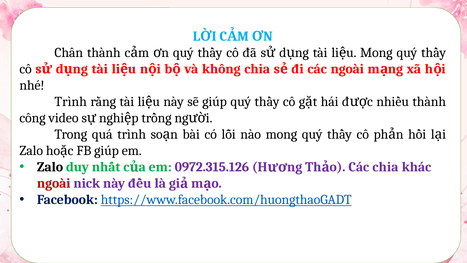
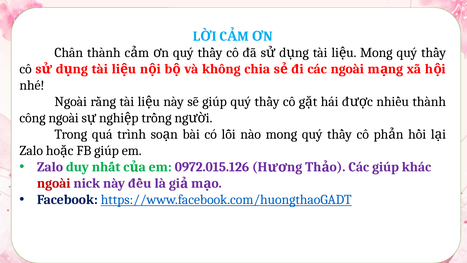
Trình: Trình -> Ngoài (71, 102)
công video: video -> ngoài (64, 118)
Zalo colour: black -> purple (50, 167)
0972.315.126: 0972.315.126 -> 0972.015.126 (212, 167)
Các chia: chia -> giúp (386, 167)
